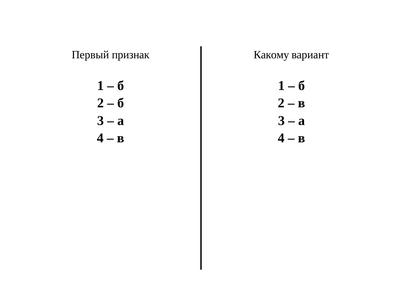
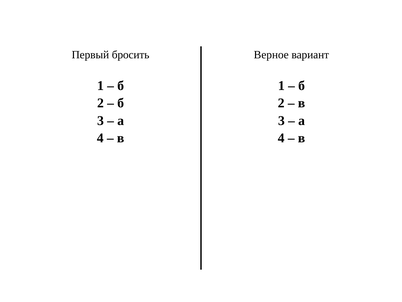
признак: признак -> бросить (131, 55)
Какому: Какому -> Верное (271, 55)
